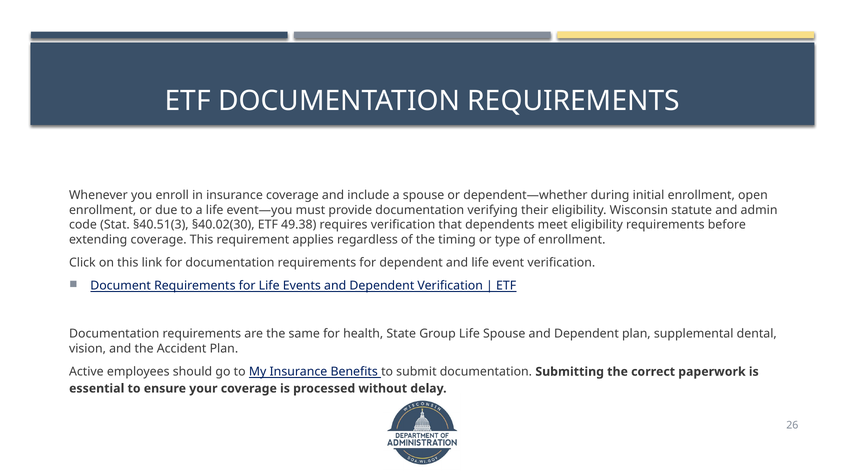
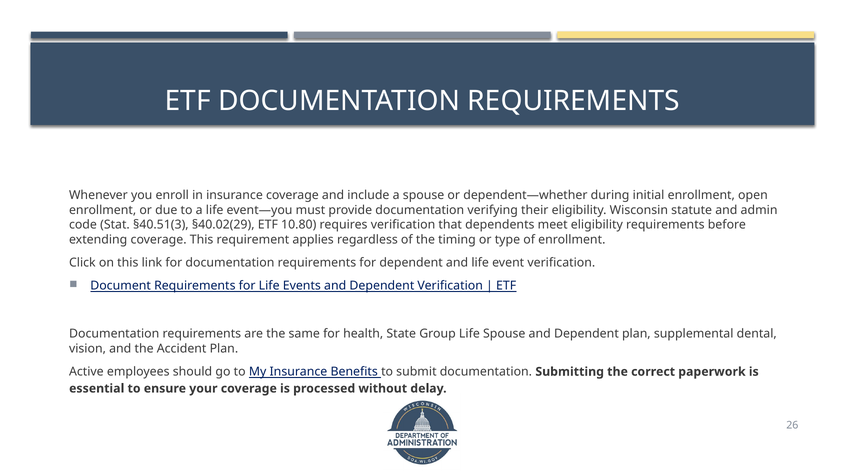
§40.02(30: §40.02(30 -> §40.02(29 (223, 225)
49.38: 49.38 -> 10.80 (299, 225)
